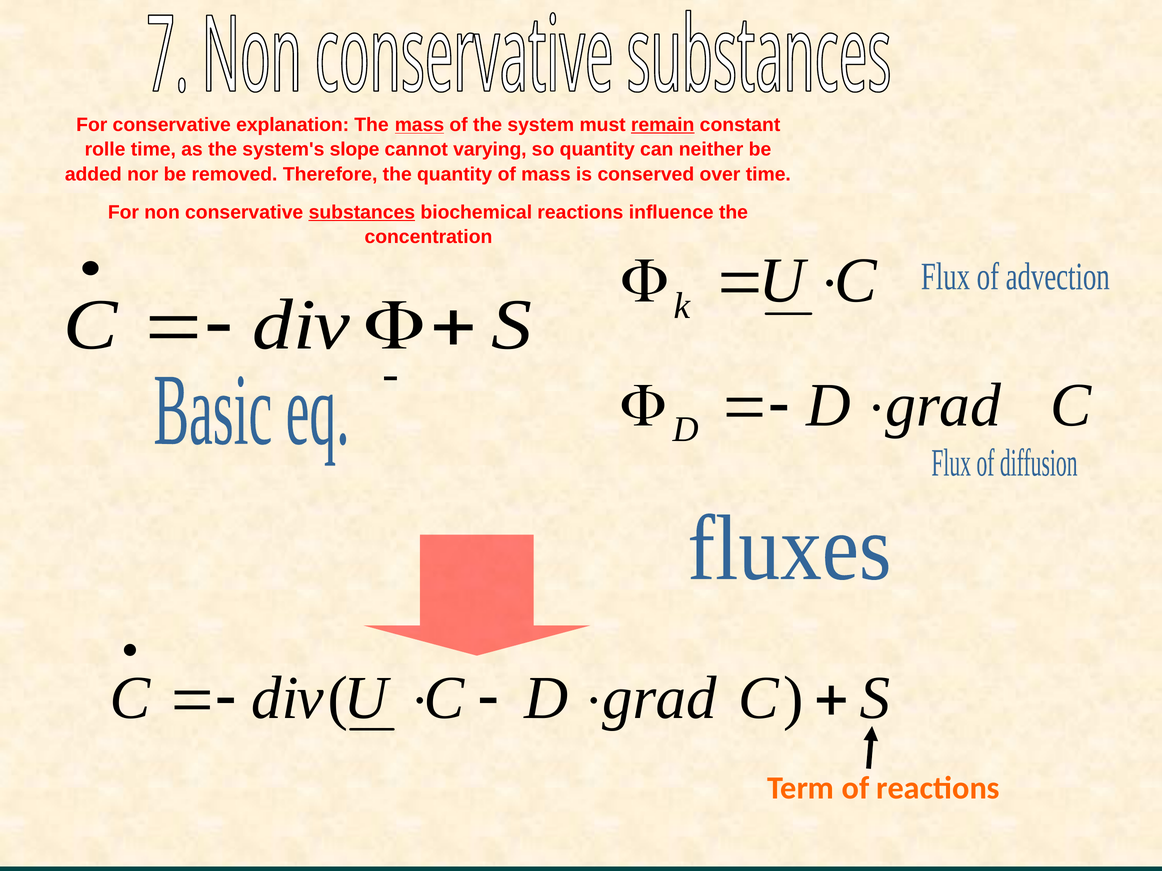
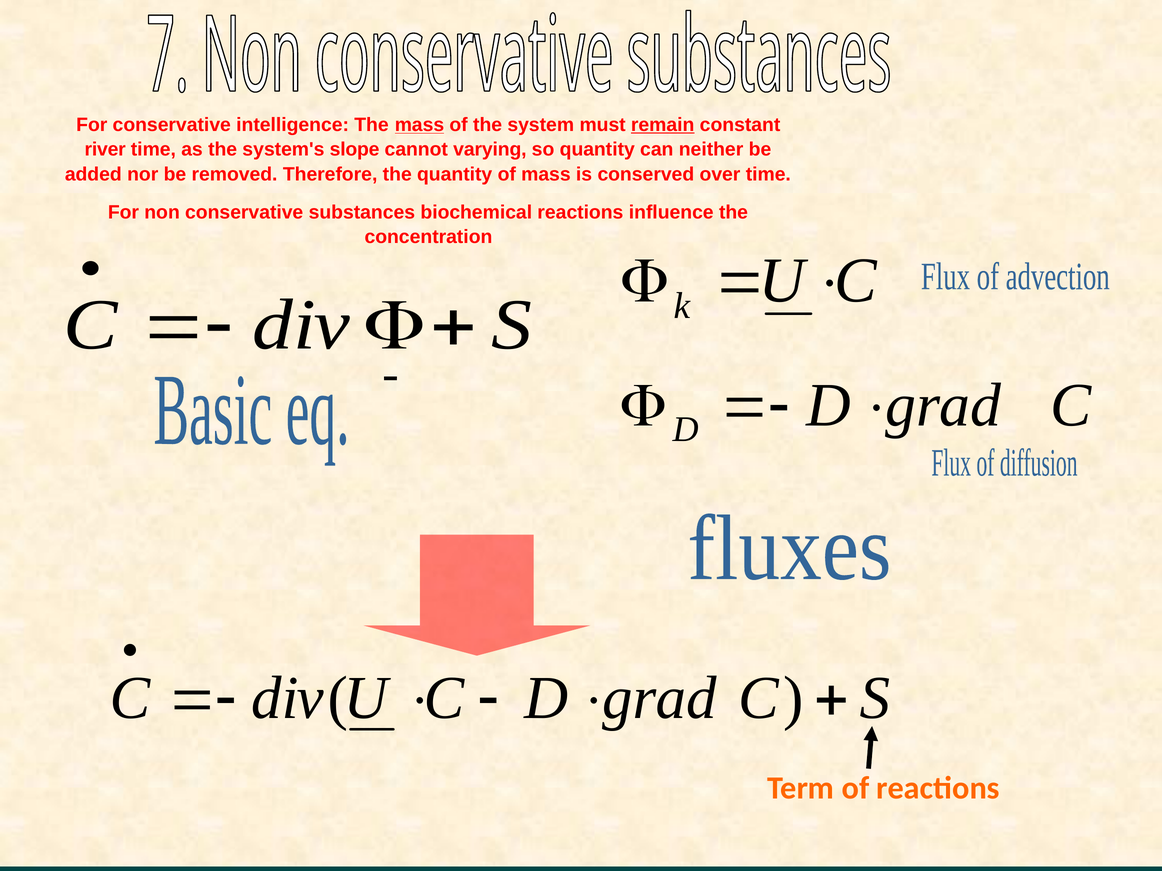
explanation: explanation -> intelligence (293, 125)
rolle: rolle -> river (105, 150)
substances underline: present -> none (362, 212)
